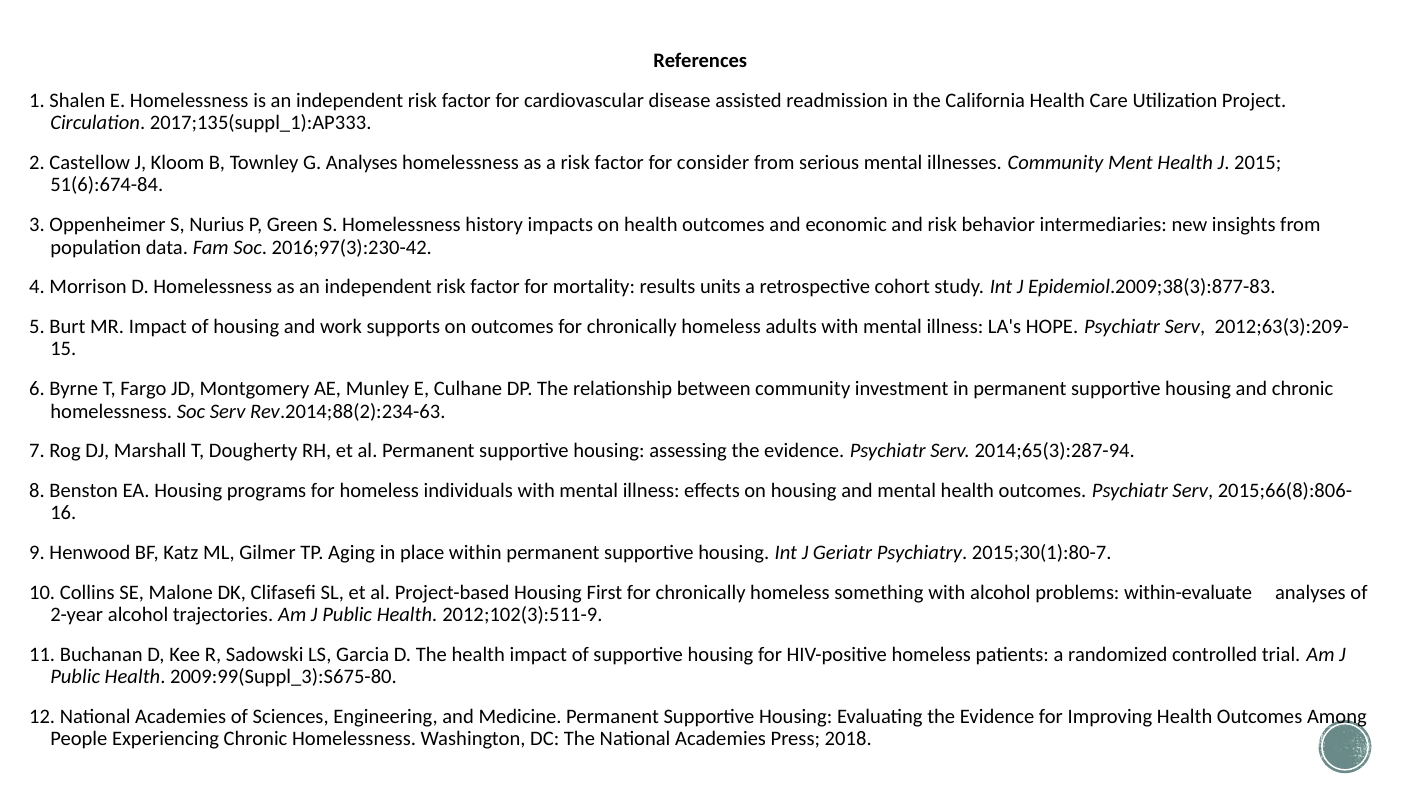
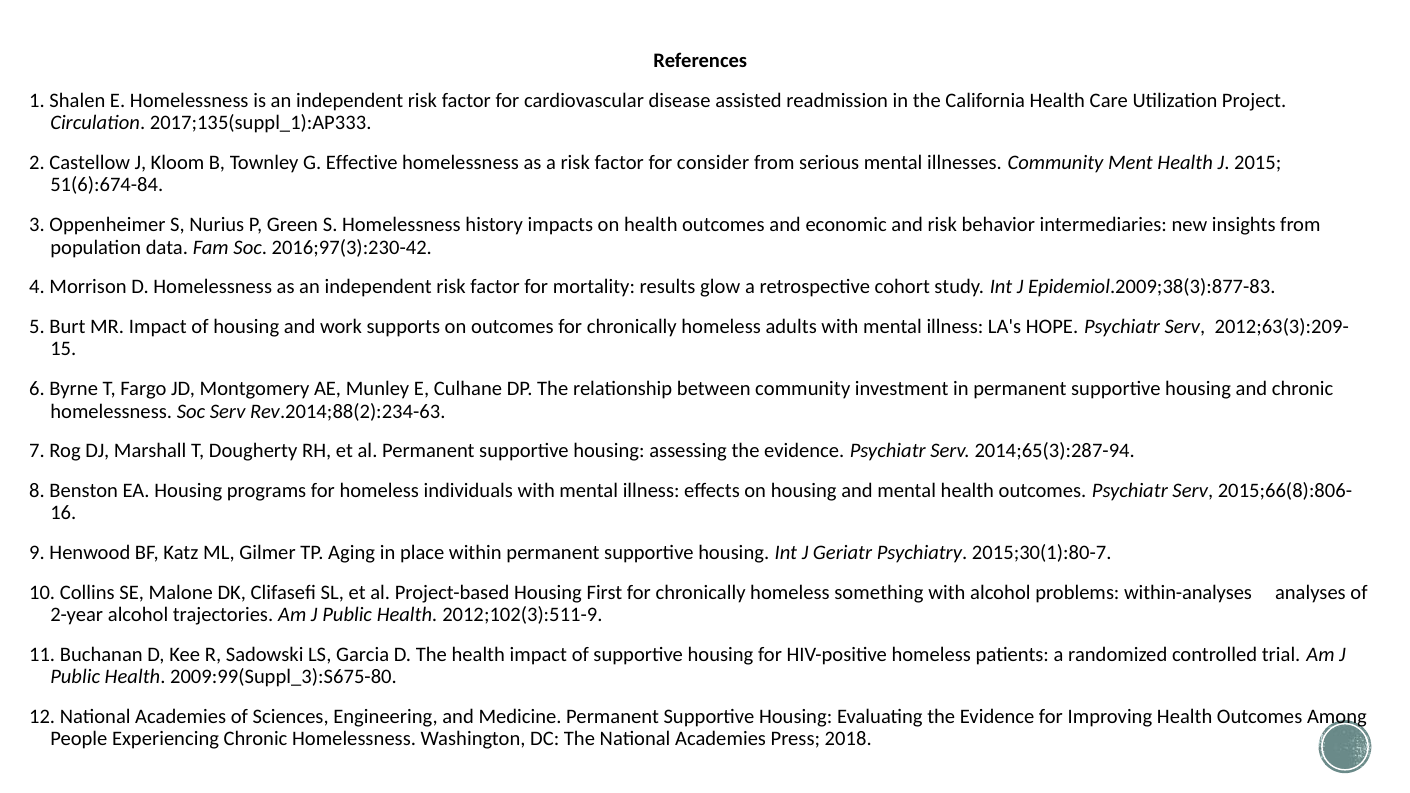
G Analyses: Analyses -> Effective (362, 163)
units: units -> glow (720, 287)
within-evaluate: within-evaluate -> within-analyses (1188, 593)
